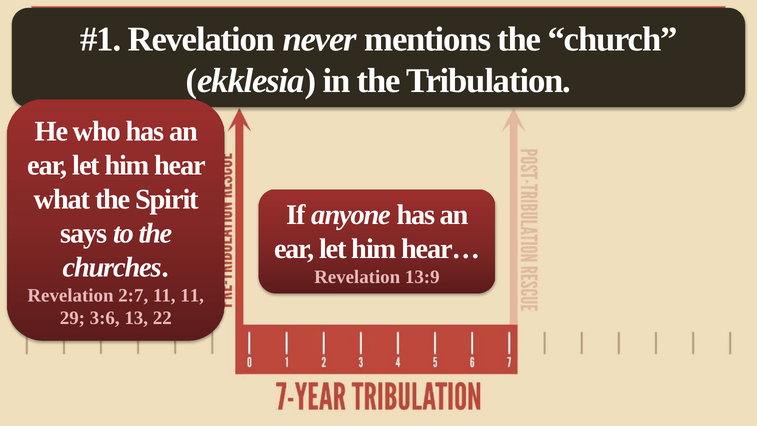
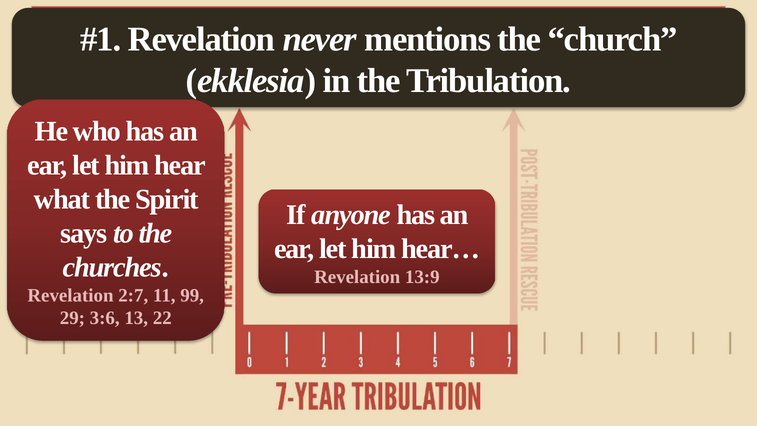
11 11: 11 -> 99 (192, 295)
